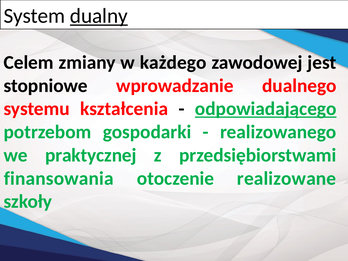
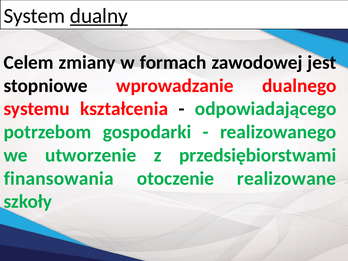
każdego: każdego -> formach (173, 62)
odpowiadającego underline: present -> none (266, 109)
praktycznej: praktycznej -> utworzenie (91, 155)
